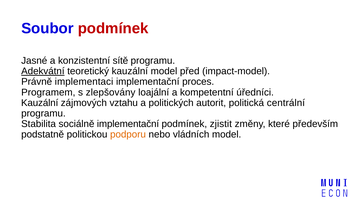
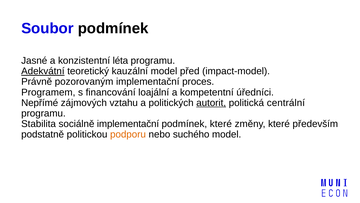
podmínek colour: red -> black (113, 28)
sítě: sítě -> léta (120, 60)
implementaci: implementaci -> pozorovaným (84, 82)
zlepšovány: zlepšovány -> financování (111, 92)
Kauzální: Kauzální -> Nepřímé (40, 103)
autorit underline: none -> present (211, 103)
podmínek zjistit: zjistit -> které (221, 124)
vládních: vládních -> suchého (191, 134)
